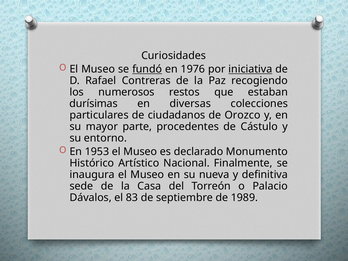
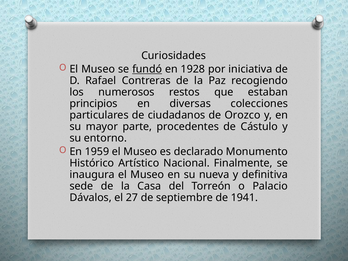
1976: 1976 -> 1928 (193, 69)
iniciativa underline: present -> none (250, 69)
durísimas: durísimas -> principios (94, 104)
1953: 1953 -> 1959 (97, 152)
83: 83 -> 27 (132, 198)
1989: 1989 -> 1941 (244, 198)
